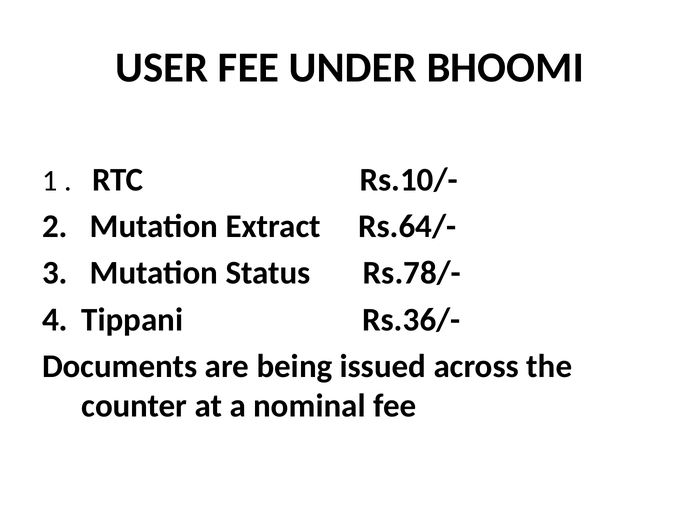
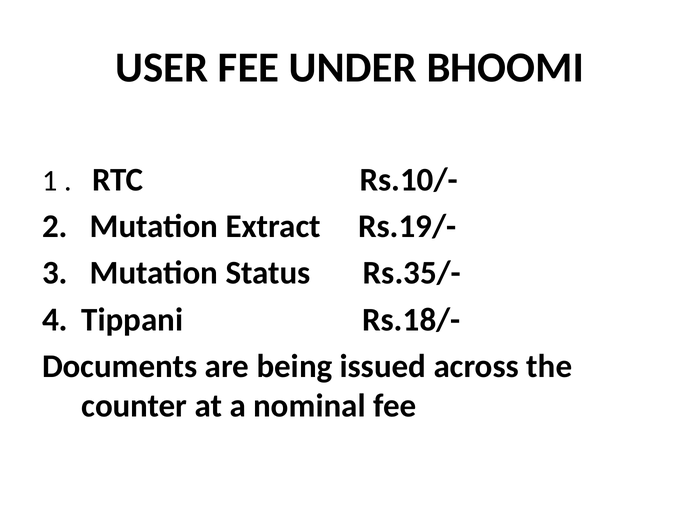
Rs.64/-: Rs.64/- -> Rs.19/- (407, 226)
Rs.78/-: Rs.78/- -> Rs.35/- (412, 273)
Rs.36/-: Rs.36/- -> Rs.18/- (411, 320)
